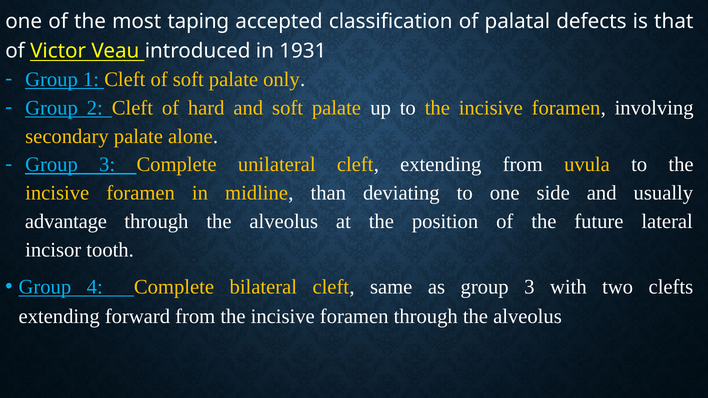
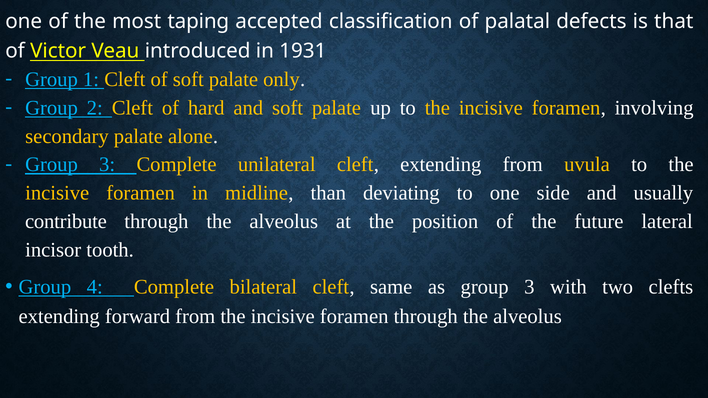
advantage: advantage -> contribute (66, 222)
